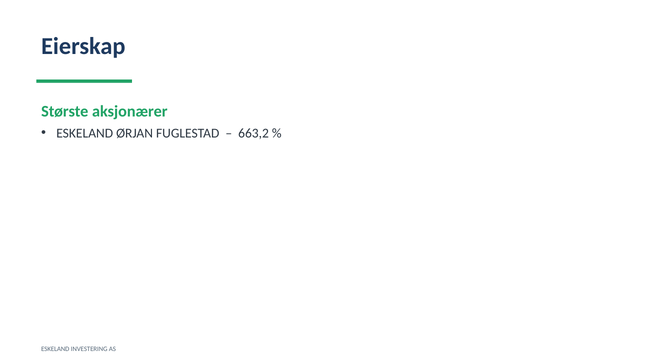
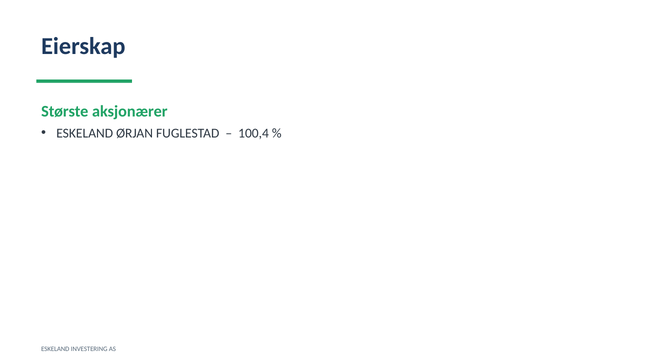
663,2: 663,2 -> 100,4 (254, 133)
